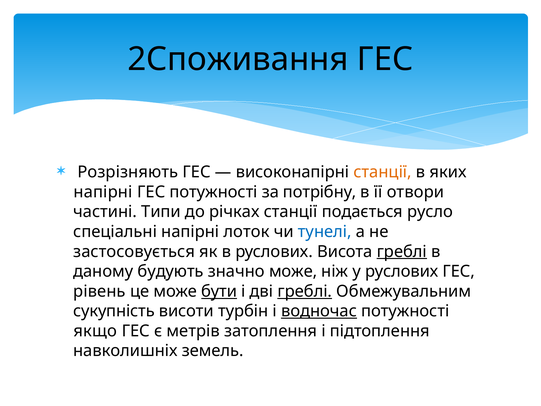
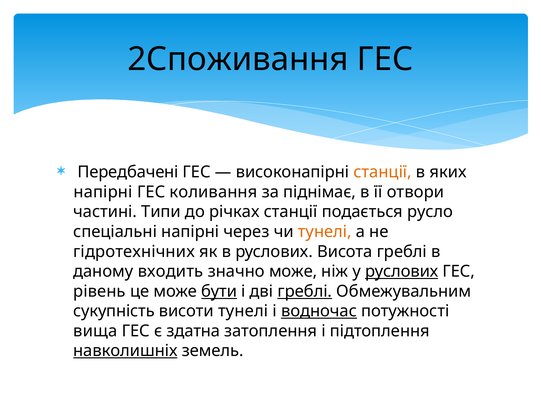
Розрізняють: Розрізняють -> Передбачені (128, 172)
ГЕС потужності: потужності -> коливання (213, 192)
потрібну: потрібну -> піднімає (320, 192)
лоток: лоток -> через (246, 232)
тунелі colour: blue -> orange (325, 232)
застосовується: застосовується -> гідротехнічних (134, 251)
греблі underline: present -> none (402, 251)
будують: будують -> входить (170, 271)
руслових underline: none -> present (402, 271)
висоти турбін: турбін -> тунелі (243, 311)
якщо: якщо -> вища (95, 331)
метрів: метрів -> здатна (193, 331)
навколишніх underline: none -> present (125, 351)
